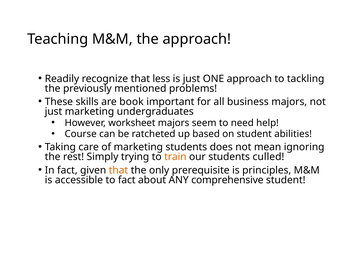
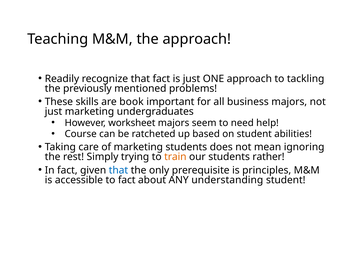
that less: less -> fact (161, 79)
culled: culled -> rather (269, 157)
that colour: orange -> blue (118, 170)
comprehensive: comprehensive -> understanding (227, 180)
